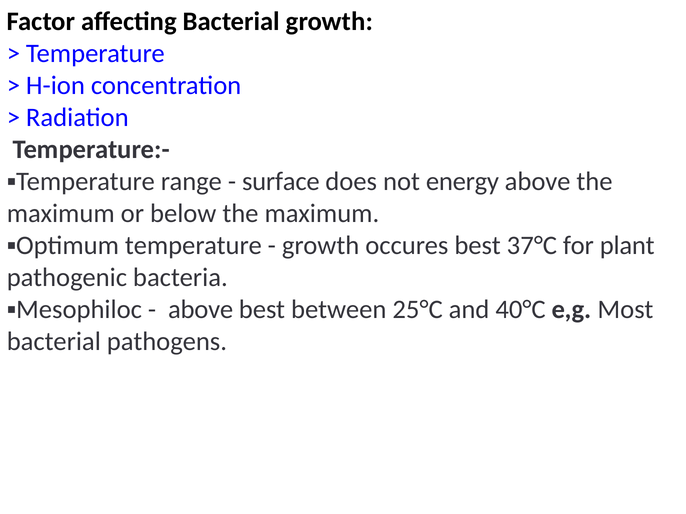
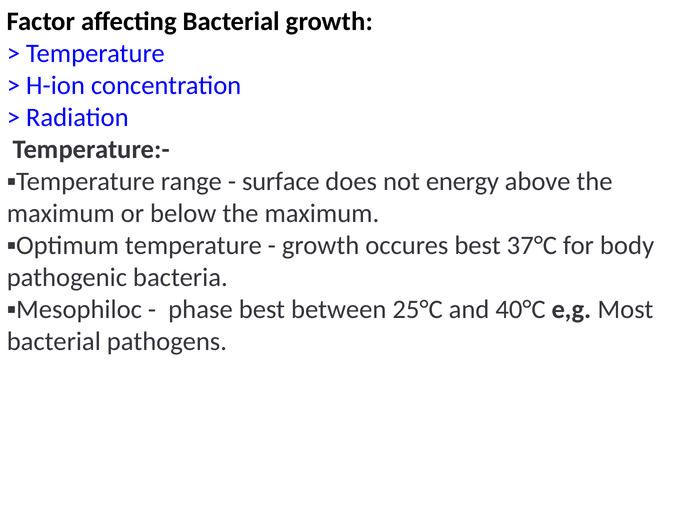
plant: plant -> body (627, 245)
above: above -> phase (200, 310)
